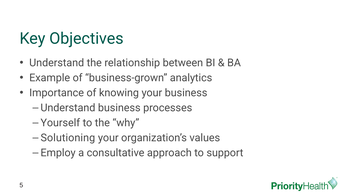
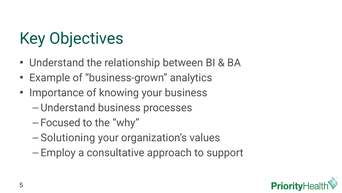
Yourself: Yourself -> Focused (60, 123)
